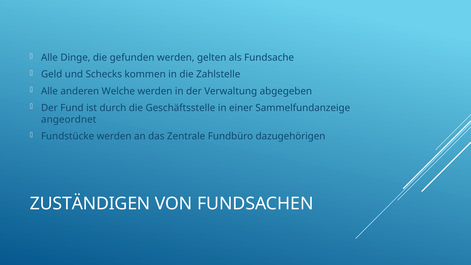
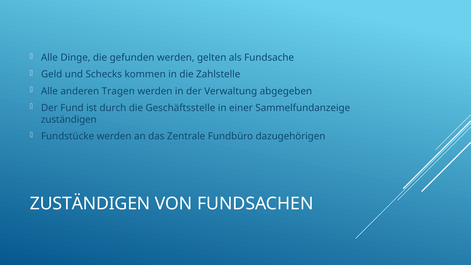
Welche: Welche -> Tragen (118, 91)
angeordnet: angeordnet -> zuständigen (69, 120)
